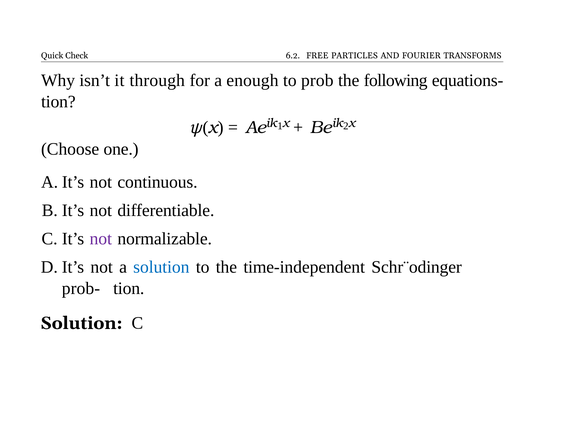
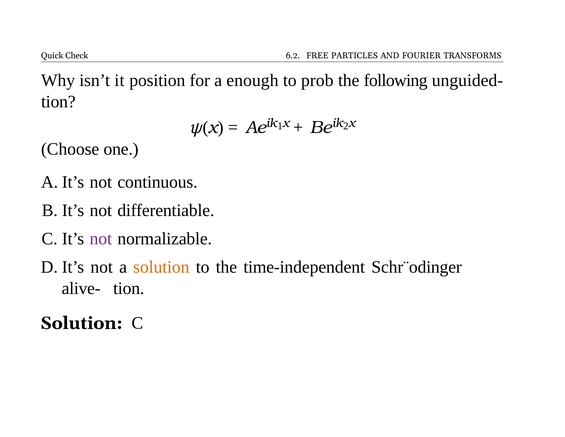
through: through -> position (157, 80)
equations-: equations- -> unguided- (467, 80)
solution colour: blue -> orange (161, 267)
prob-: prob- -> alive- (81, 288)
